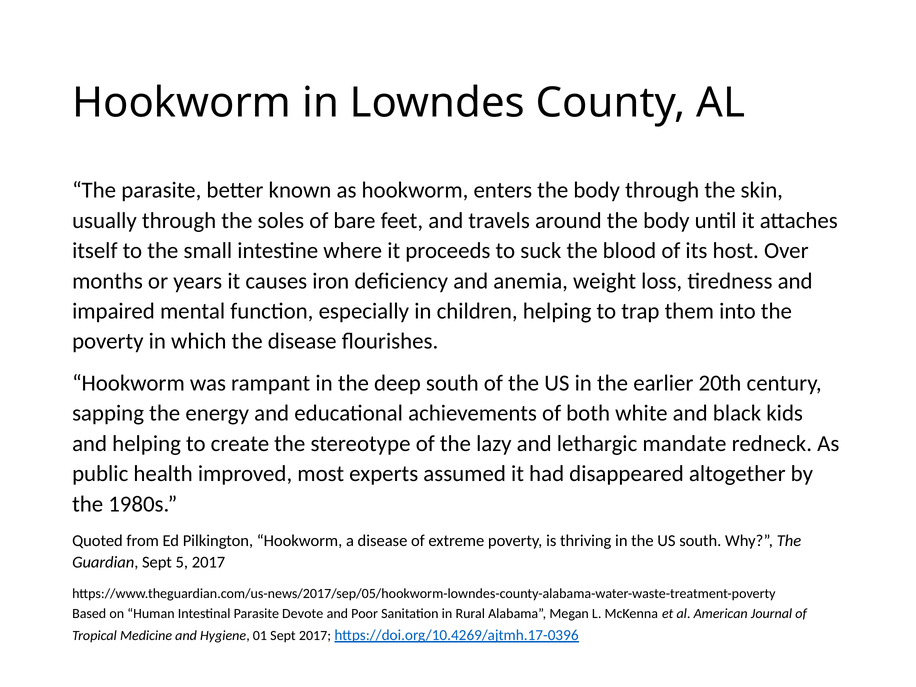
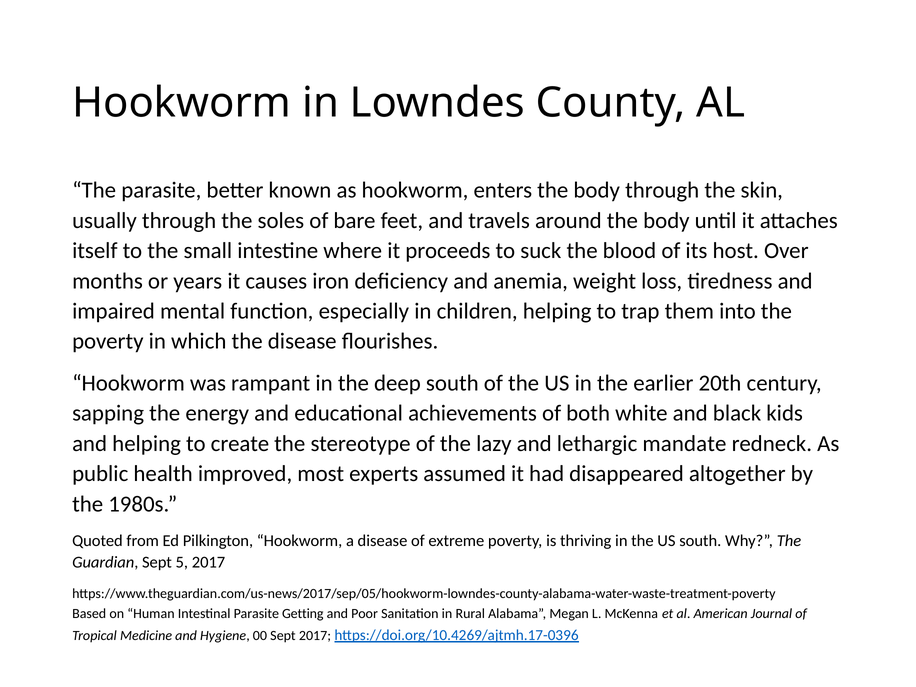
Devote: Devote -> Getting (303, 614)
01: 01 -> 00 (260, 636)
